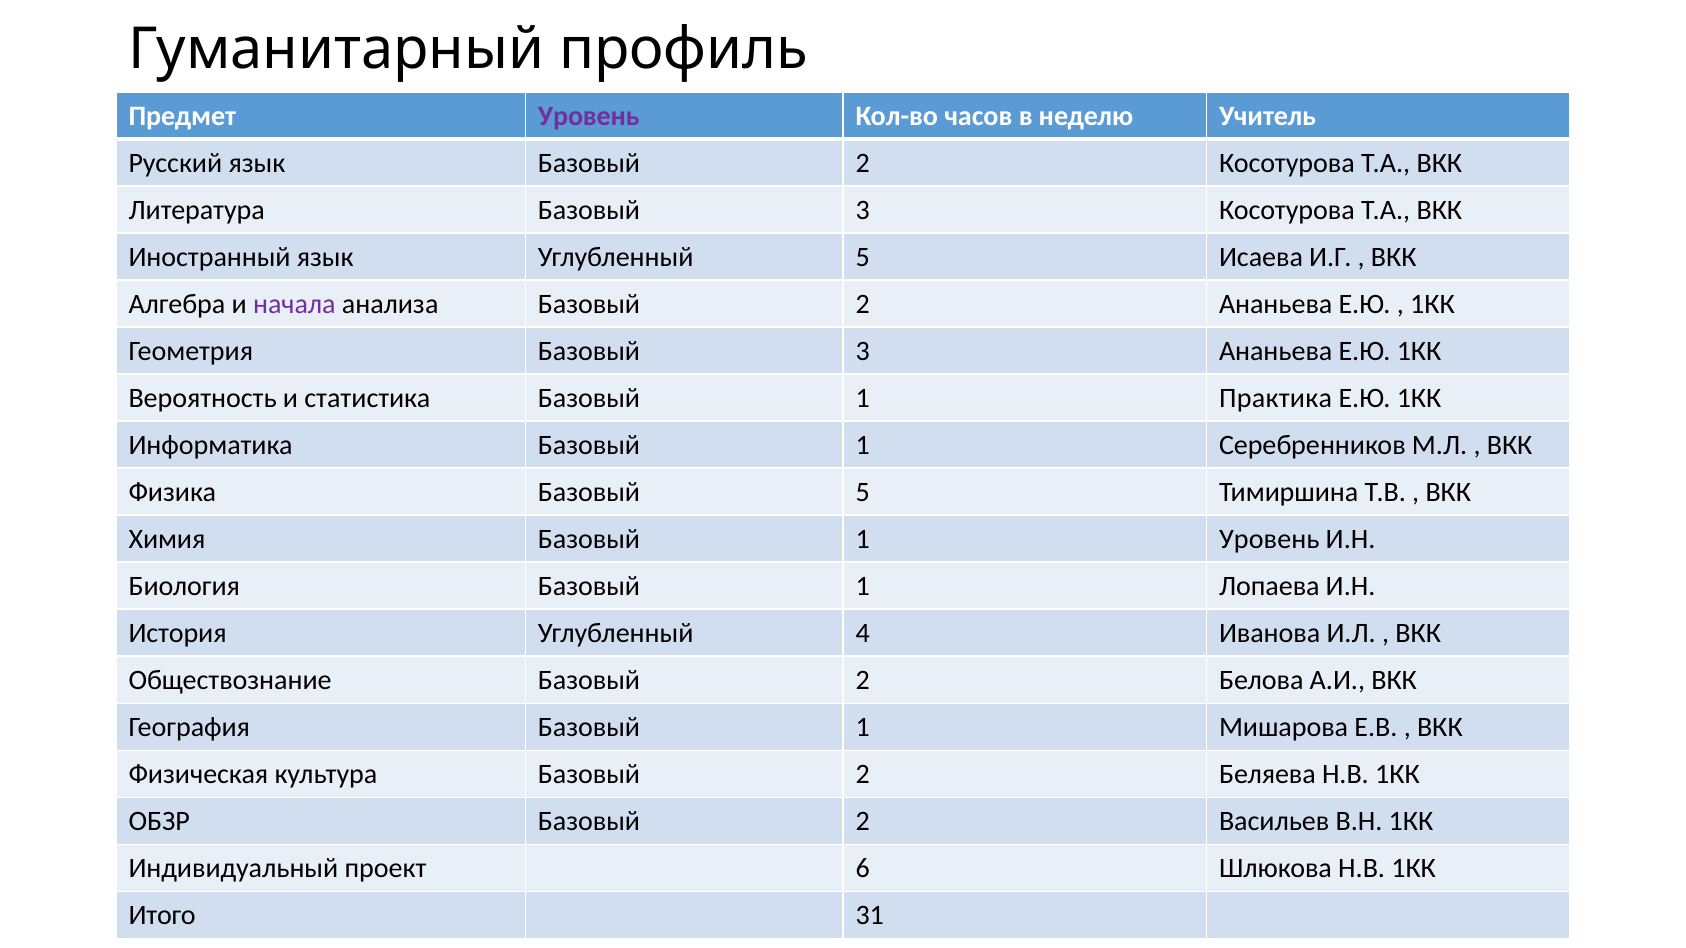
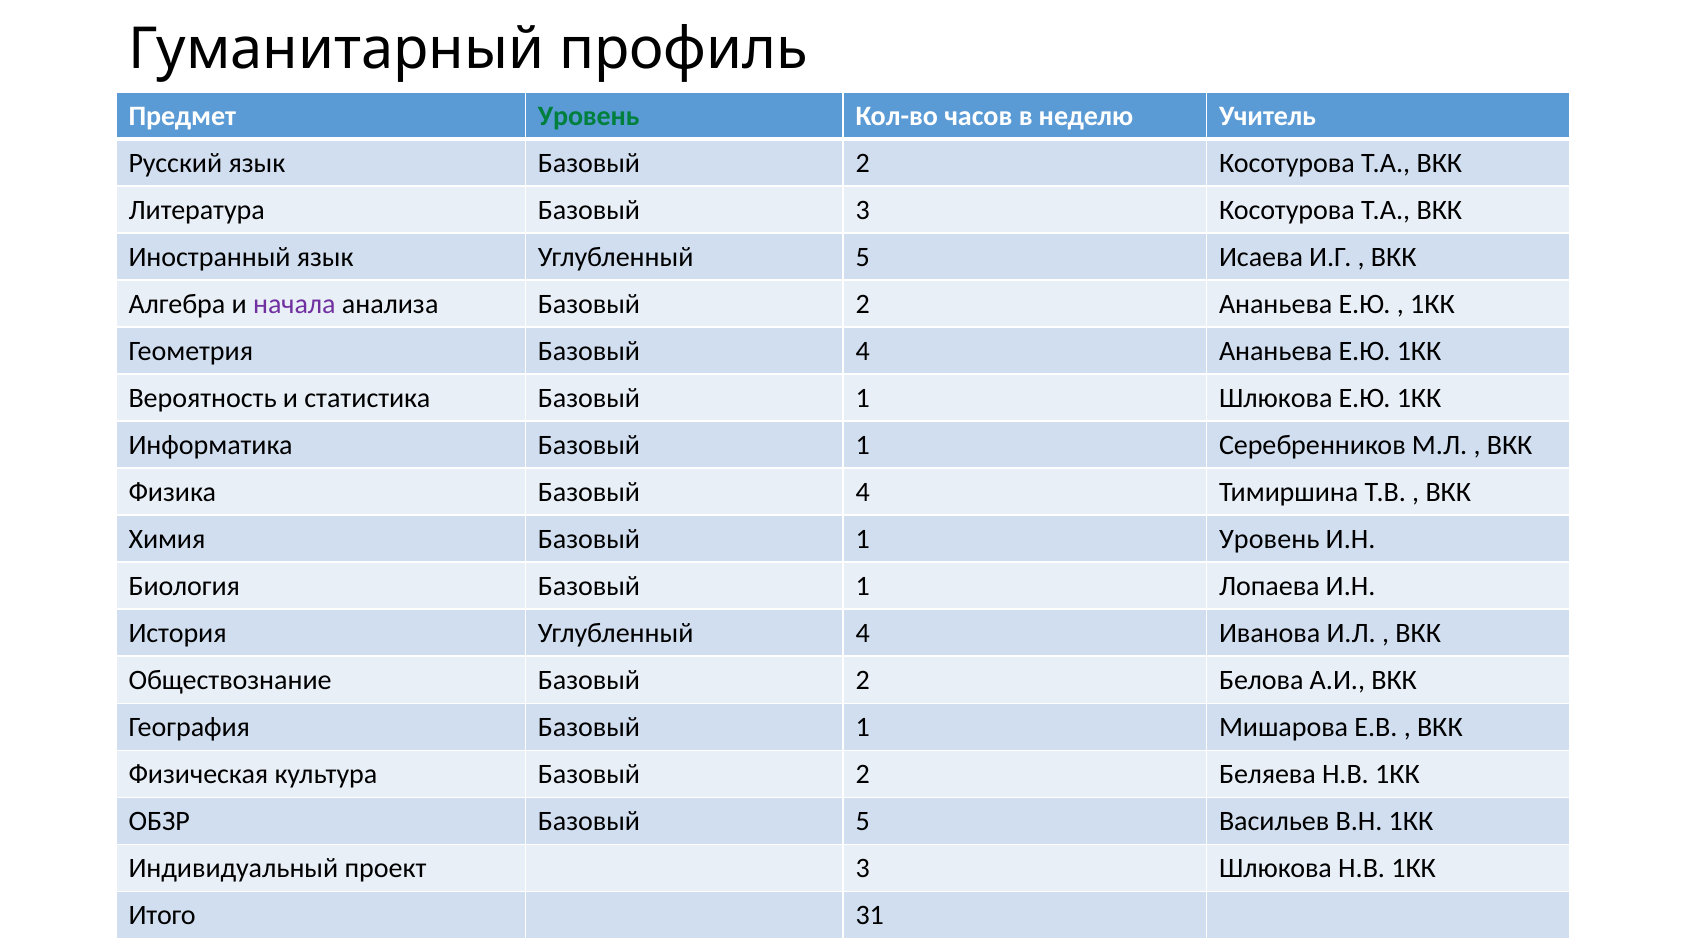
Уровень colour: purple -> green (589, 116)
Геометрия Базовый 3: 3 -> 4 (863, 351)
1 Практика: Практика -> Шлюкова (1276, 398)
Физика Базовый 5: 5 -> 4 (863, 492)
ОБЗР Базовый 2: 2 -> 5 (863, 821)
проект 6: 6 -> 3 (863, 869)
